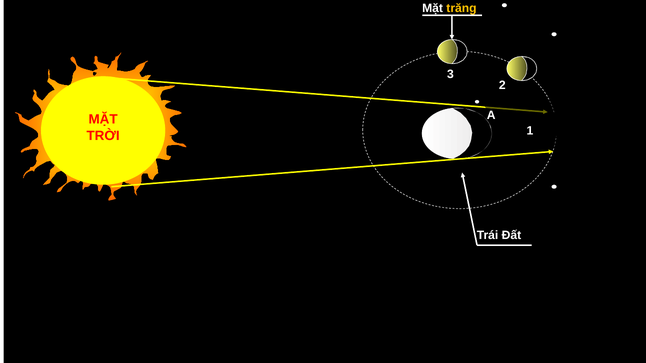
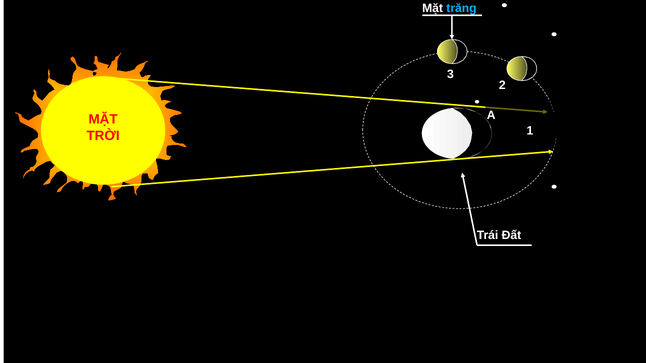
trăng colour: yellow -> light blue (461, 8)
